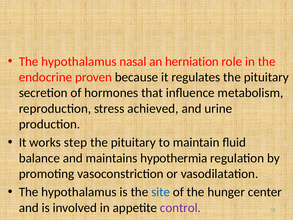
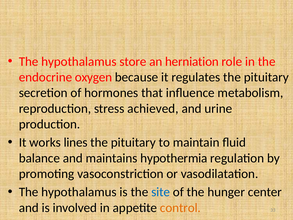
nasal: nasal -> store (133, 61)
proven: proven -> oxygen (94, 77)
step: step -> lines (76, 142)
control colour: purple -> orange (180, 207)
